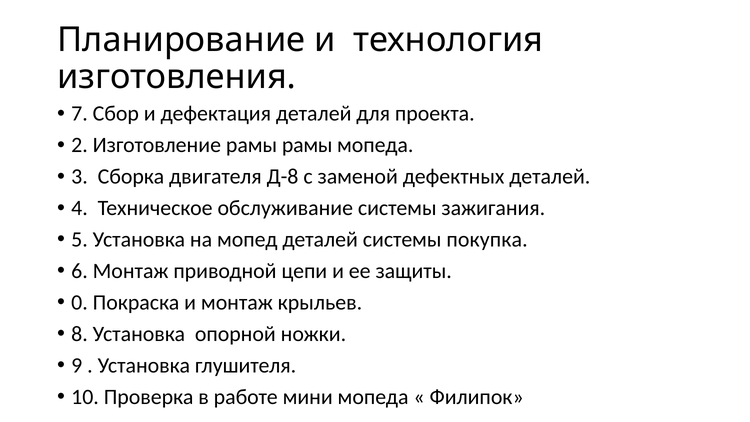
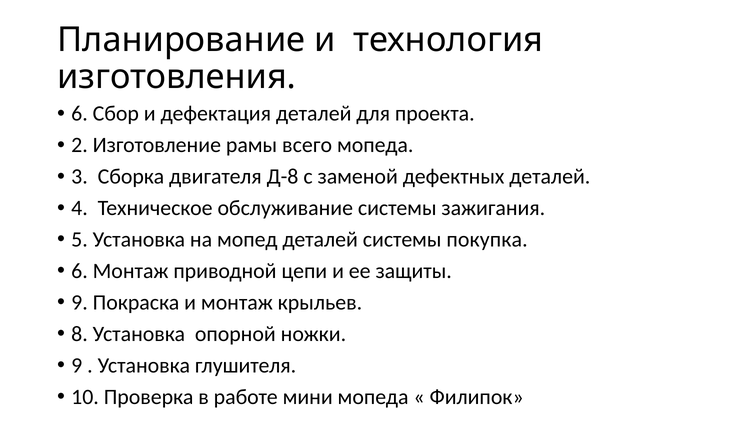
7: 7 -> 6 (80, 114)
рамы рамы: рамы -> всего (307, 145)
0: 0 -> 9 (80, 302)
